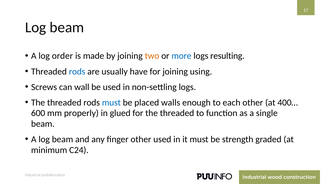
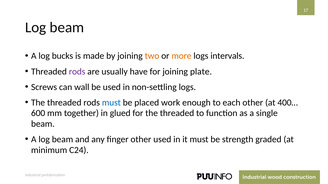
order: order -> bucks (63, 56)
more colour: blue -> orange (181, 56)
resulting: resulting -> intervals (227, 56)
rods colour: blue -> purple (77, 72)
using: using -> plate (201, 72)
walls: walls -> work (171, 103)
properly: properly -> together (81, 113)
